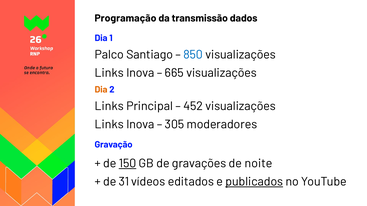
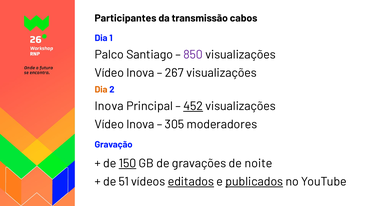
Programação: Programação -> Participantes (125, 18)
dados: dados -> cabos (244, 18)
850 colour: blue -> purple (193, 55)
Links: Links -> Vídeo (109, 73)
665: 665 -> 267 (174, 73)
Links: Links -> Inova (109, 106)
452 underline: none -> present (193, 106)
Links: Links -> Vídeo (109, 125)
31: 31 -> 51 (124, 182)
editados underline: none -> present (191, 182)
